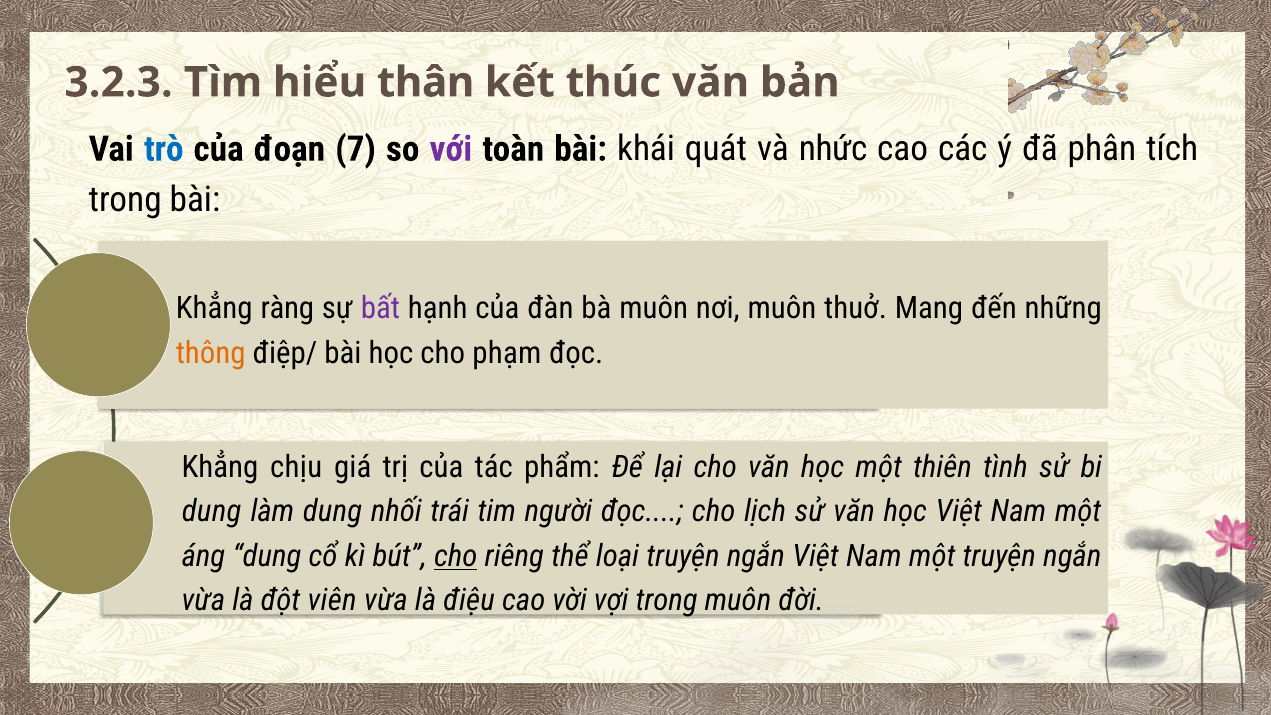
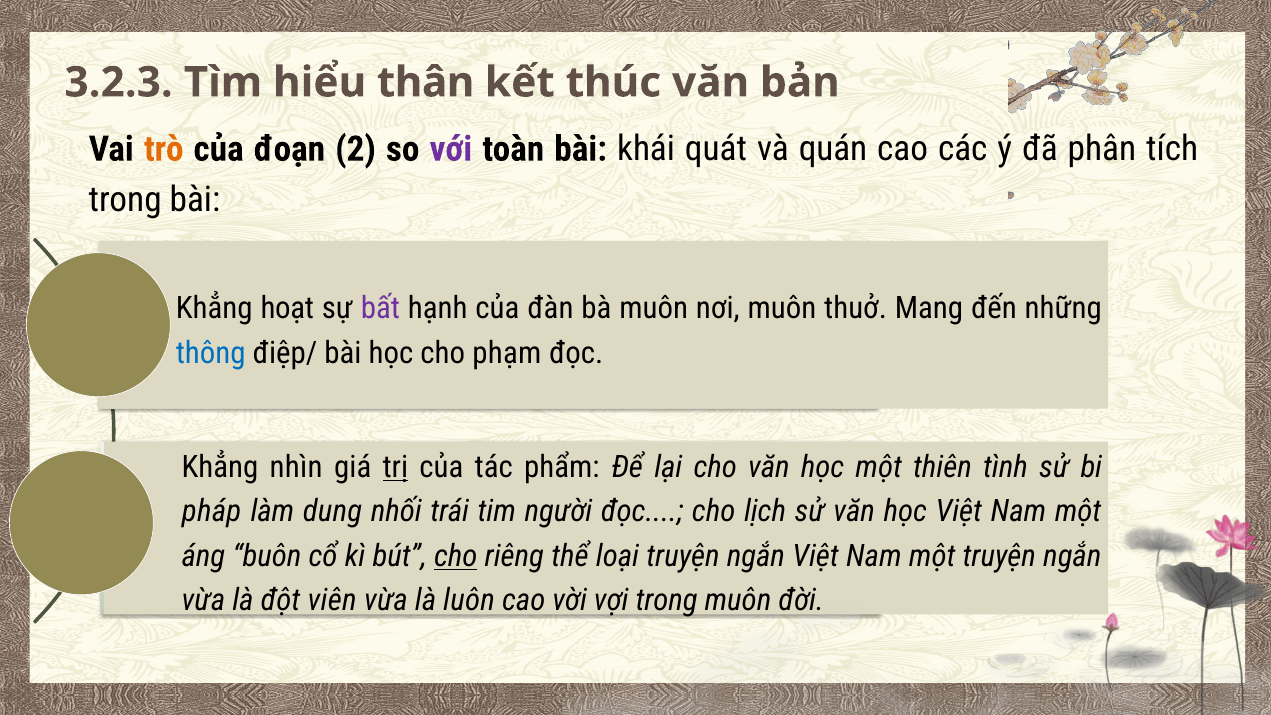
trò colour: blue -> orange (164, 149)
7: 7 -> 2 (356, 149)
nhức: nhức -> quán (833, 149)
ràng: ràng -> hoạt (287, 308)
thông colour: orange -> blue (211, 353)
chịu: chịu -> nhìn (296, 467)
trị underline: none -> present (395, 467)
dung: dung -> pháp (212, 512)
áng dung: dung -> buôn (267, 556)
điệu: điệu -> luôn (469, 601)
